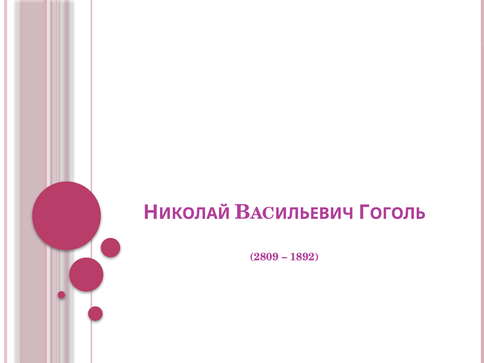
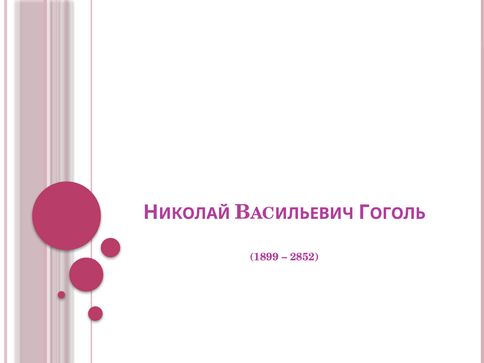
2809: 2809 -> 1899 (264, 257)
1892: 1892 -> 2852 (304, 257)
